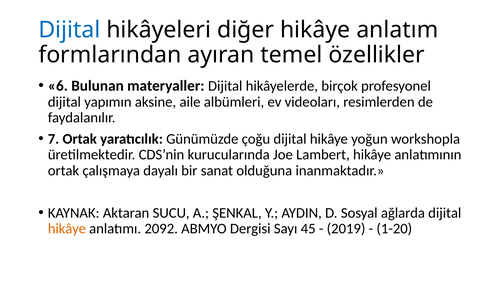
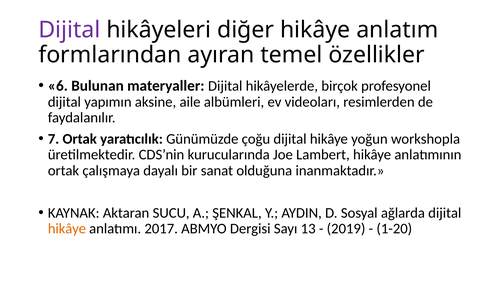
Dijital colour: blue -> purple (69, 30)
2092: 2092 -> 2017 (161, 228)
45: 45 -> 13 (308, 228)
